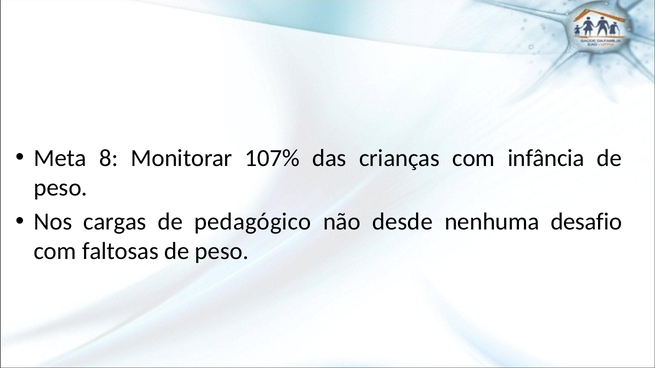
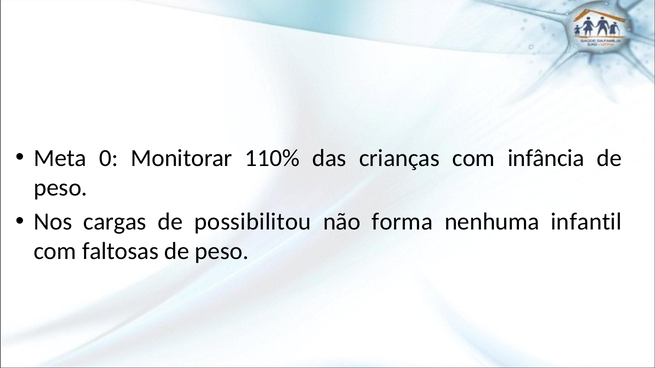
8: 8 -> 0 (109, 158)
107%: 107% -> 110% (272, 158)
pedagógico: pedagógico -> possibilitou (253, 222)
desde: desde -> forma (402, 222)
desafio: desafio -> infantil (586, 222)
